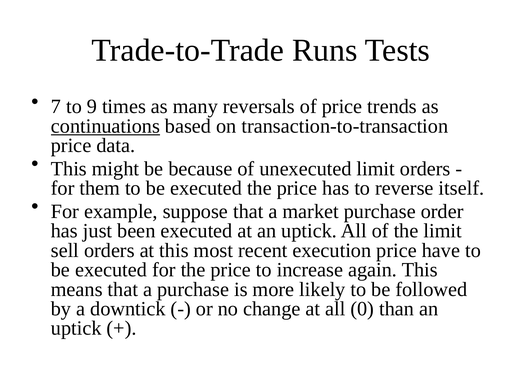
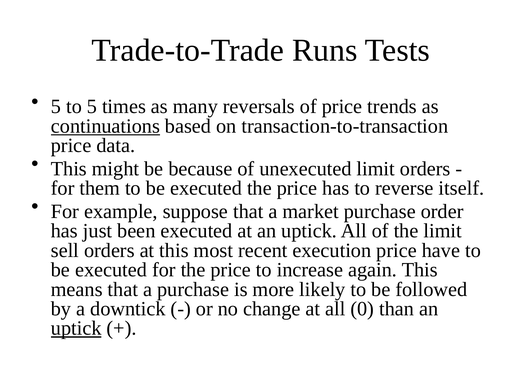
7: 7 -> 5 (56, 107)
to 9: 9 -> 5 (92, 107)
uptick underline: none -> present (76, 329)
